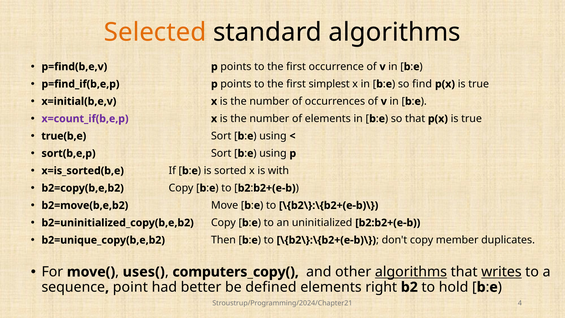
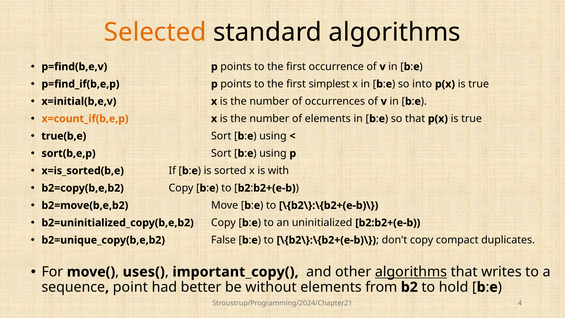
find: find -> into (422, 84)
x=count_if(b,e,p colour: purple -> orange (85, 119)
Then: Then -> False (223, 240)
member: member -> compact (457, 240)
computers_copy(: computers_copy( -> important_copy( (236, 272)
writes underline: present -> none (501, 272)
defined: defined -> without (271, 287)
right: right -> from (381, 287)
